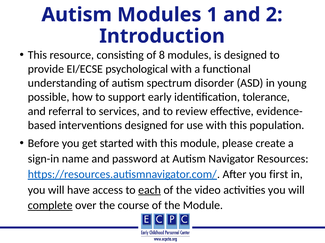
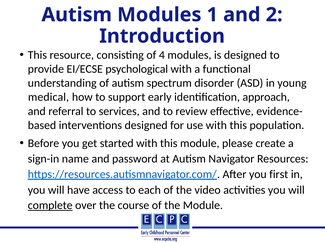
8: 8 -> 4 (162, 55)
possible: possible -> medical (49, 97)
tolerance: tolerance -> approach (266, 97)
each underline: present -> none (150, 191)
